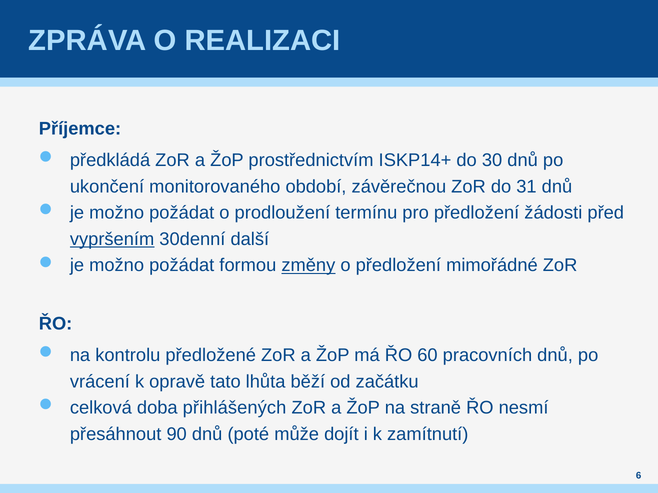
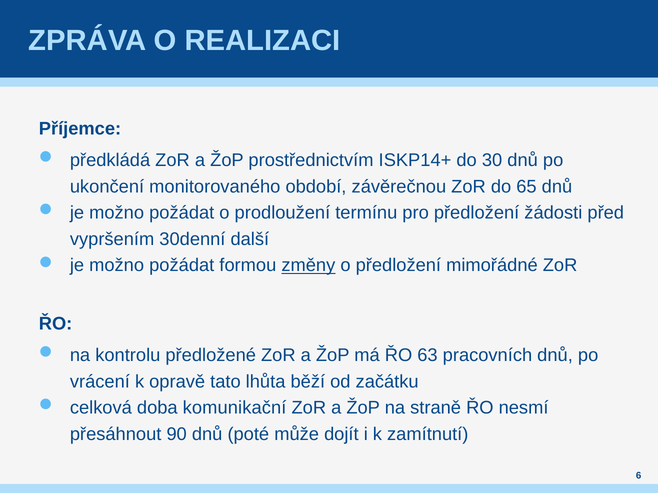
31: 31 -> 65 (526, 187)
vypršením underline: present -> none (112, 239)
60: 60 -> 63 (427, 356)
přihlášených: přihlášených -> komunikační (235, 408)
